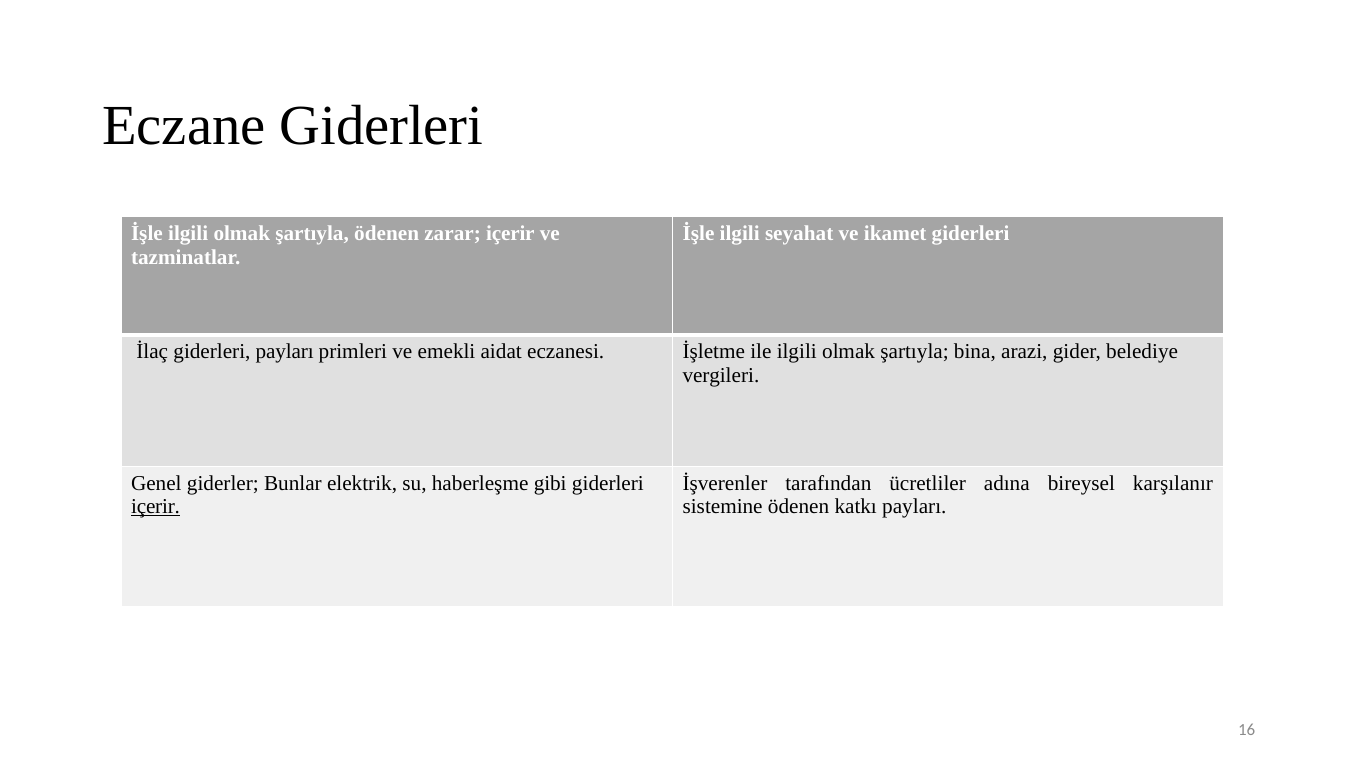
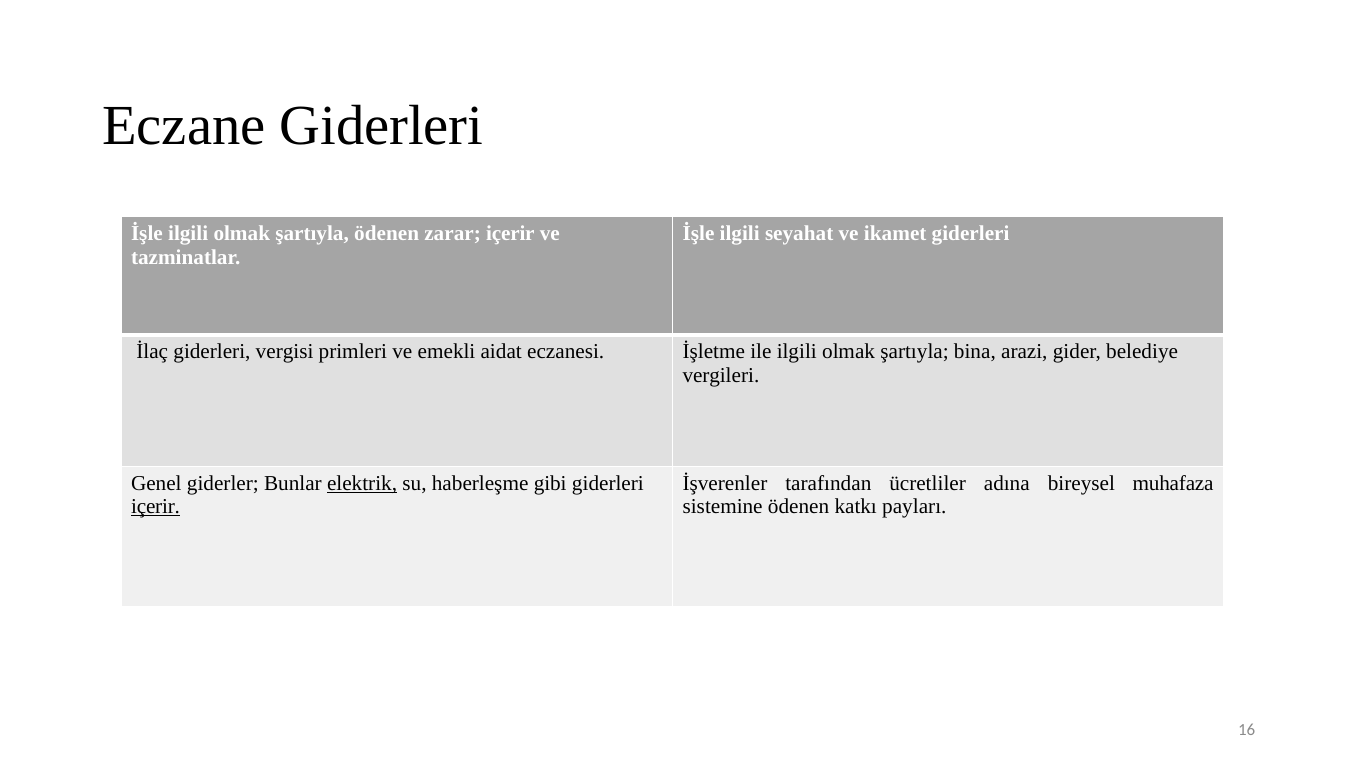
giderleri payları: payları -> vergisi (285, 352)
elektrik underline: none -> present (362, 483)
karşılanır: karşılanır -> muhafaza (1173, 483)
